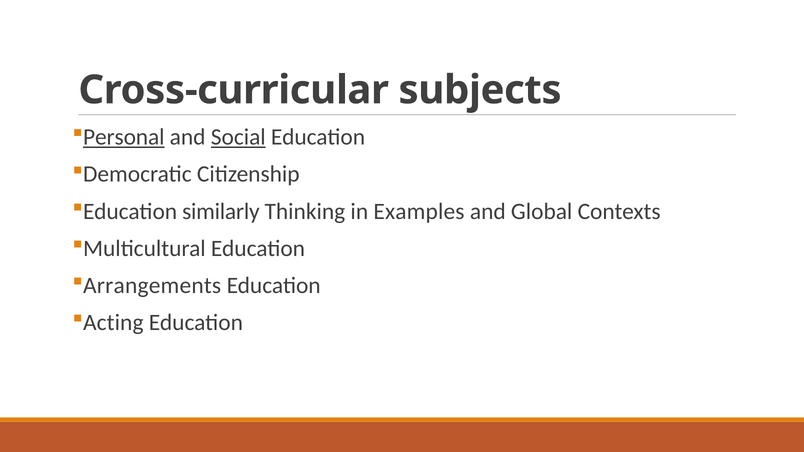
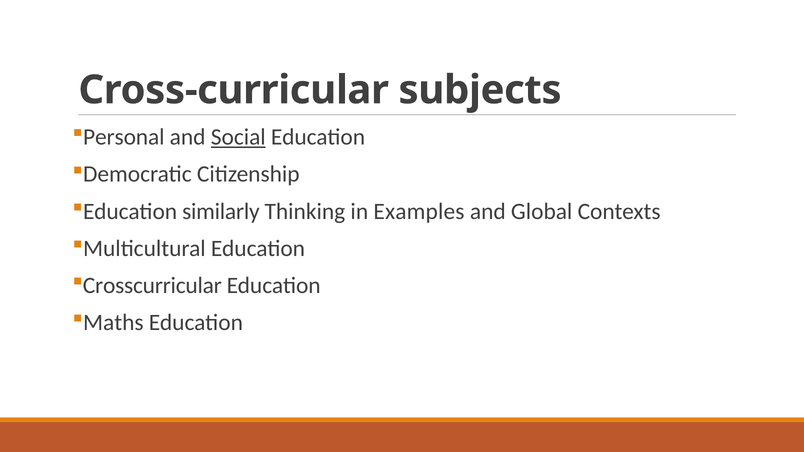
Personal underline: present -> none (124, 137)
Arrangements: Arrangements -> Crosscurricular (152, 285)
Acting: Acting -> Maths (113, 323)
